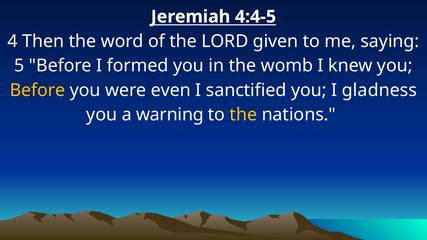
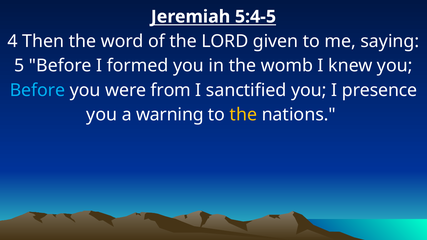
4:4-5: 4:4-5 -> 5:4-5 (255, 17)
Before colour: yellow -> light blue (37, 90)
even: even -> from (171, 90)
gladness: gladness -> presence (380, 90)
